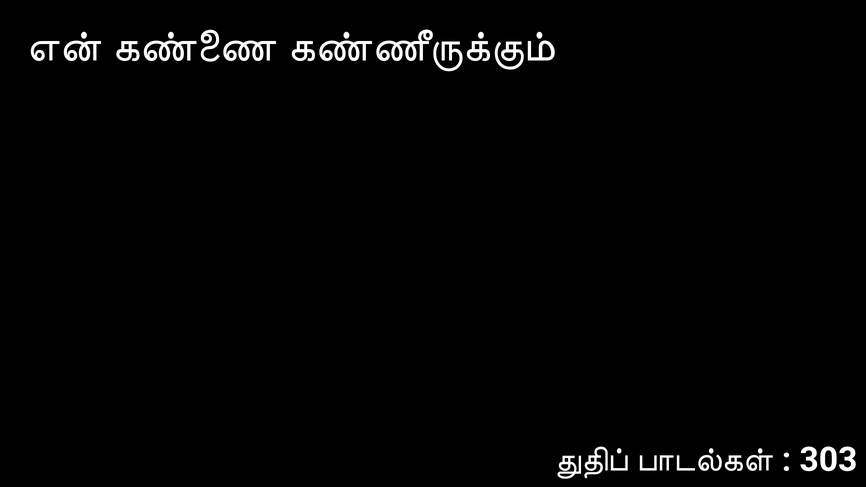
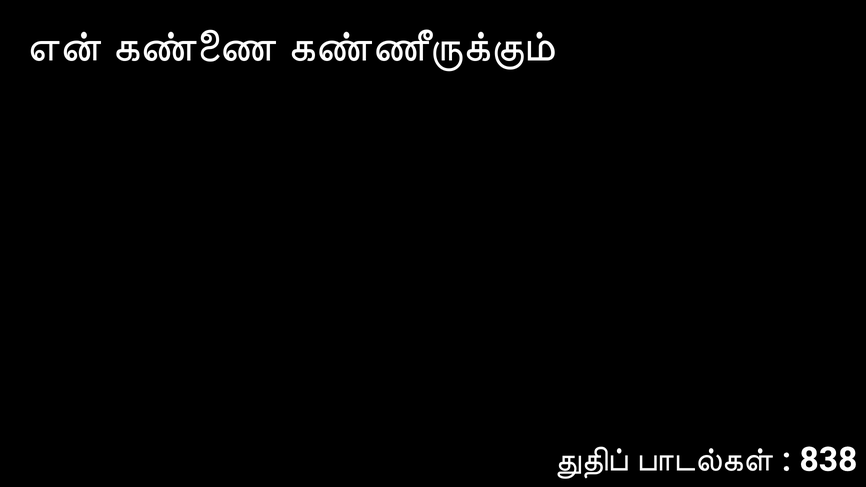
303: 303 -> 838 (828, 460)
